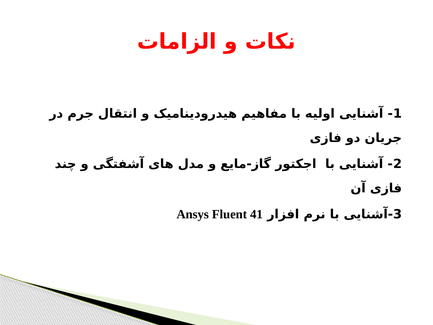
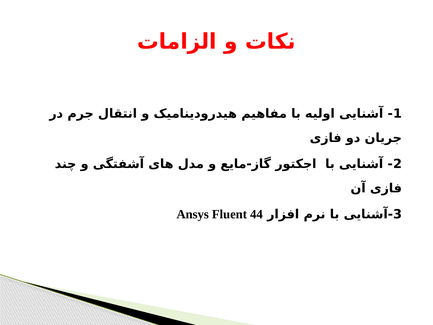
41: 41 -> 44 (256, 214)
